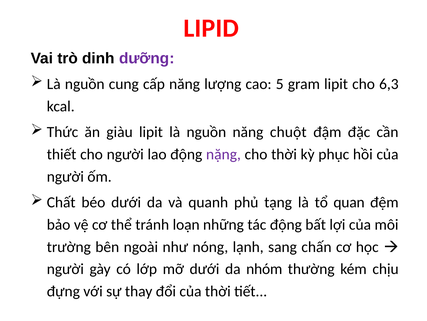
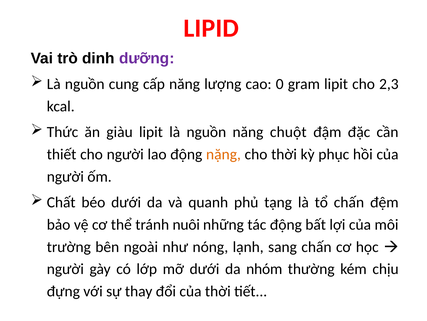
5: 5 -> 0 (280, 84)
6,3: 6,3 -> 2,3 (389, 84)
nặng colour: purple -> orange (223, 154)
tổ quan: quan -> chấn (349, 202)
loạn: loạn -> nuôi (186, 224)
